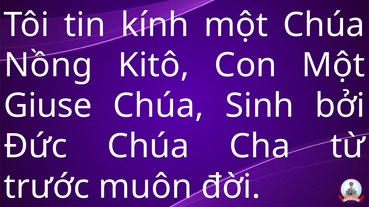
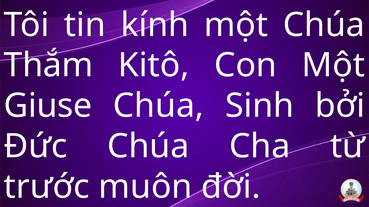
Nồng: Nồng -> Thắm (49, 66)
